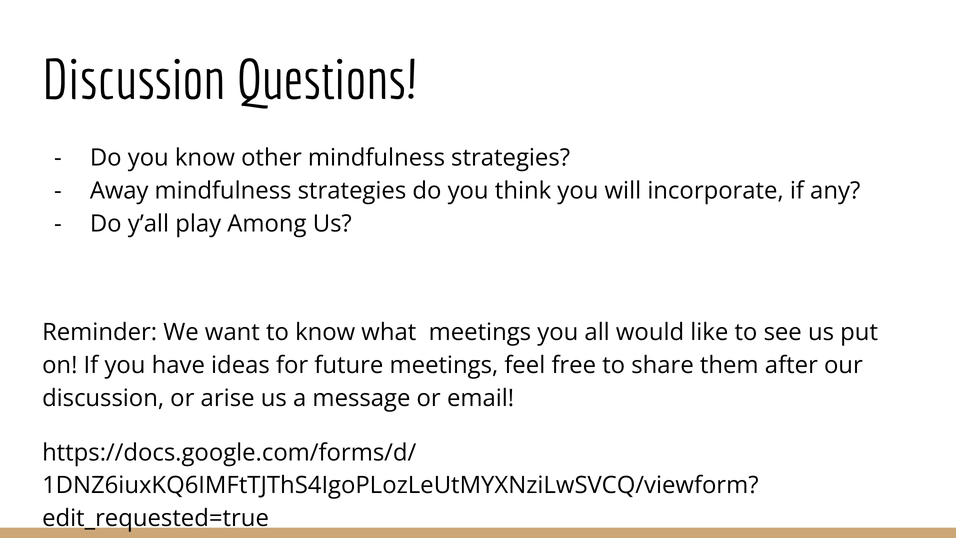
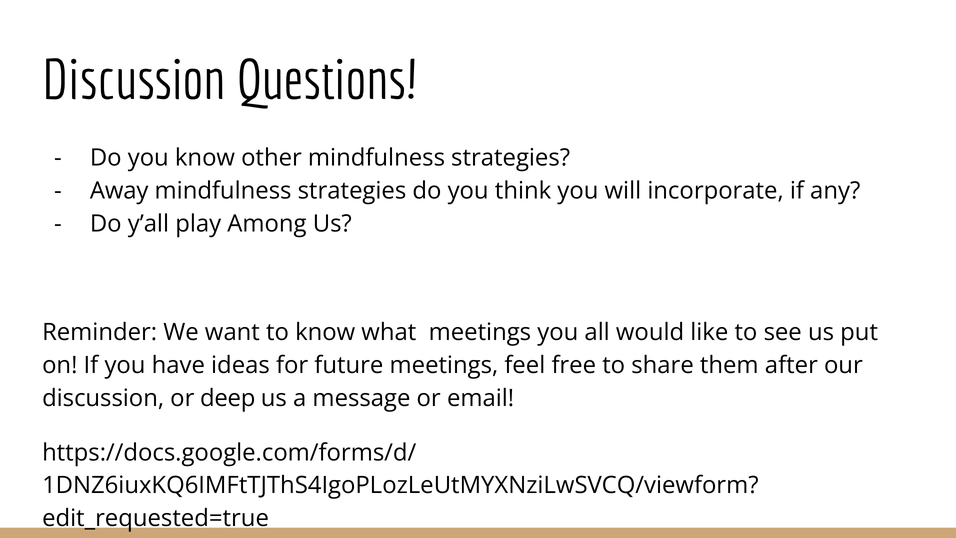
arise: arise -> deep (228, 398)
